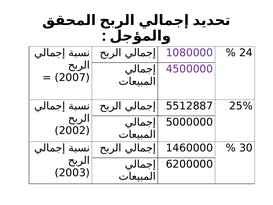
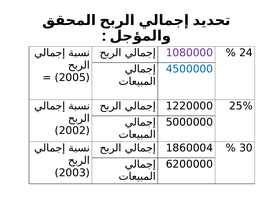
4500000 colour: purple -> blue (189, 69)
2007: 2007 -> 2005 (72, 77)
5512887: 5512887 -> 1220000 (189, 106)
1460000: 1460000 -> 1860004 (189, 148)
